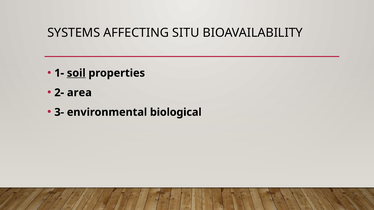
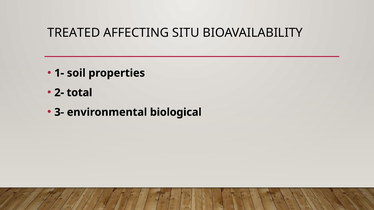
SYSTEMS: SYSTEMS -> TREATED (74, 33)
soil underline: present -> none (76, 73)
area: area -> total (79, 93)
